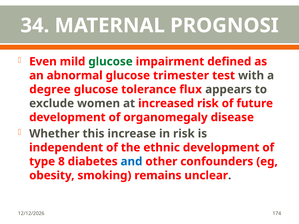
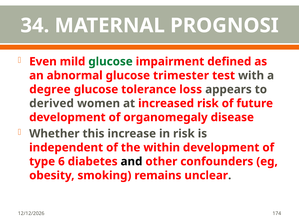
flux: flux -> loss (191, 90)
exclude: exclude -> derived (52, 103)
ethnic: ethnic -> within (162, 148)
8: 8 -> 6 (61, 162)
and colour: blue -> black (131, 162)
